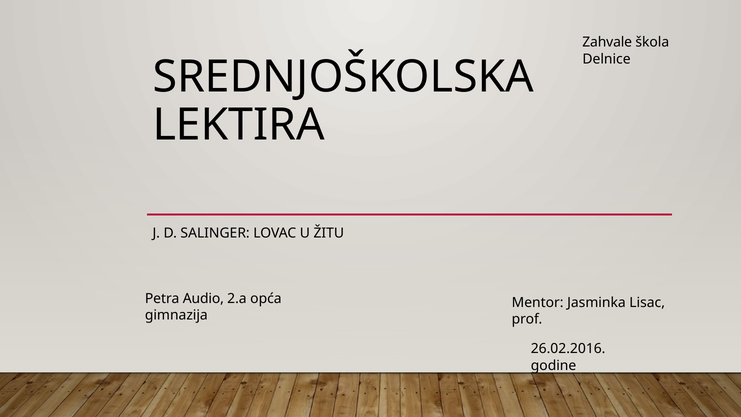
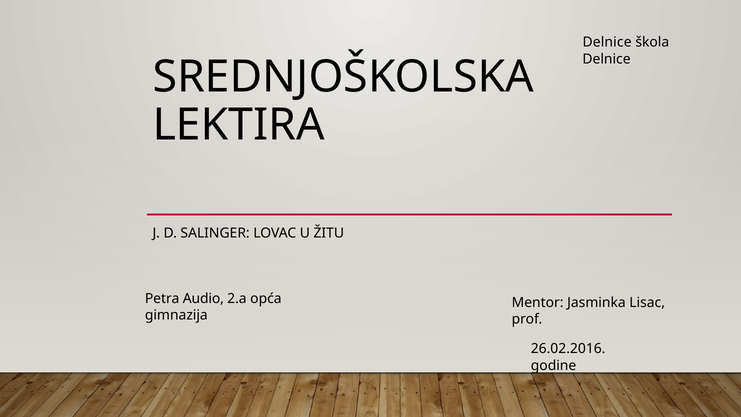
Zahvale: Zahvale -> Delnice (607, 42)
